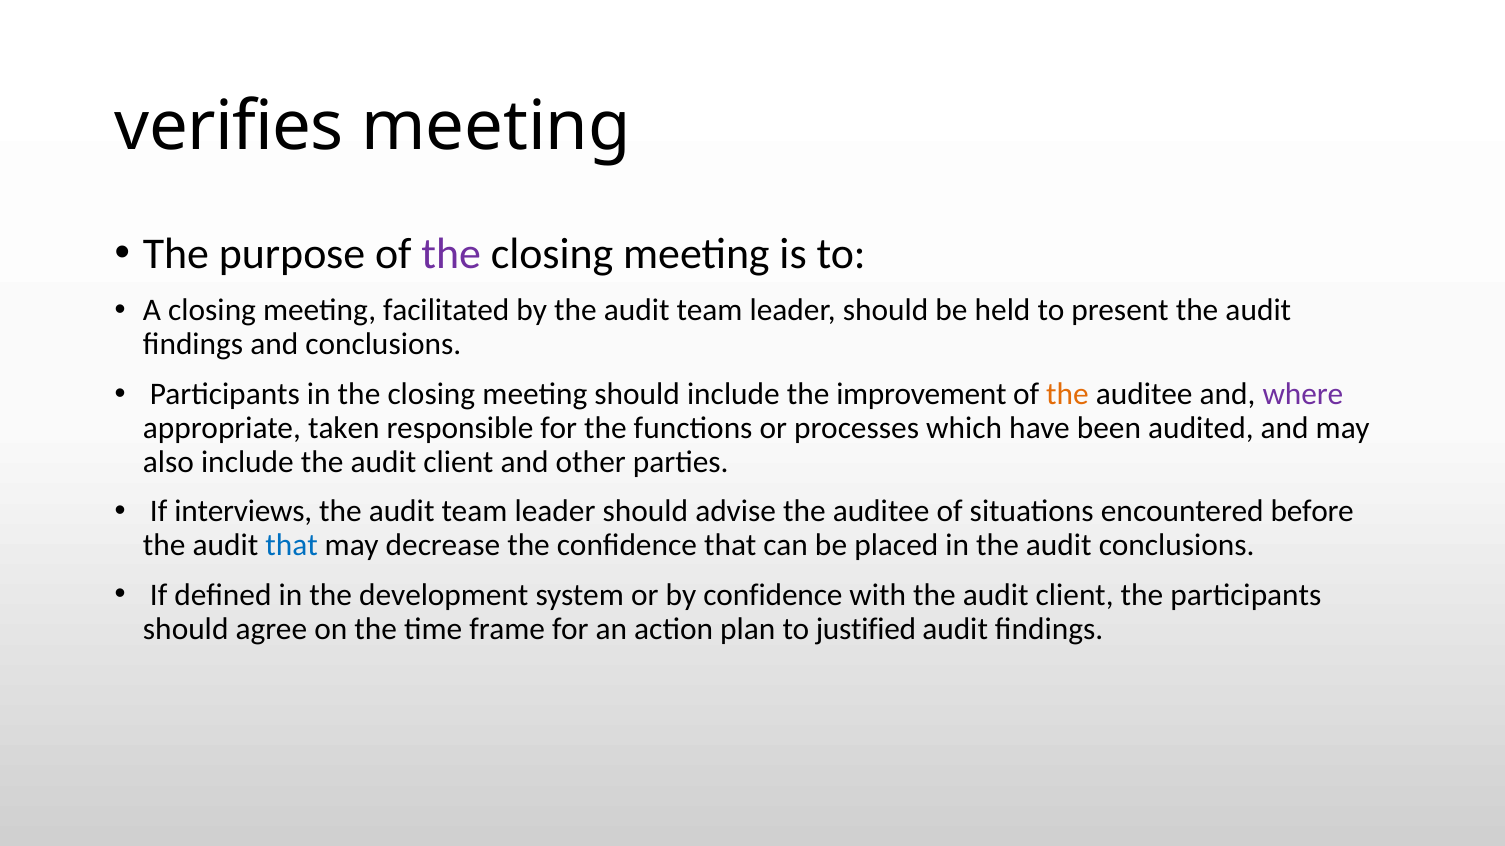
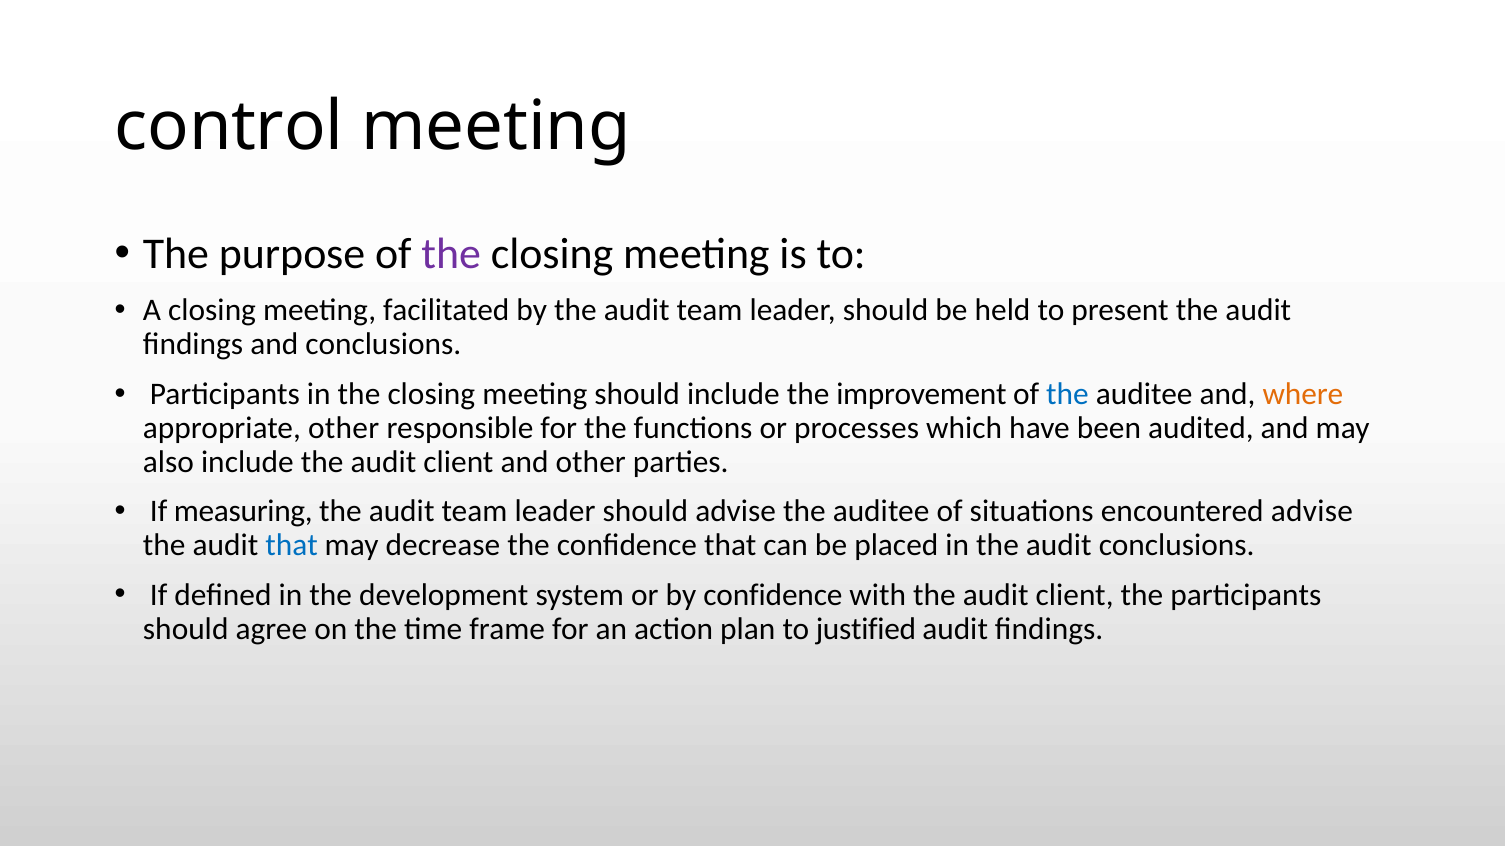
verifies: verifies -> control (229, 126)
the colour: orange -> blue (1067, 394)
where colour: purple -> orange (1303, 394)
appropriate taken: taken -> other (344, 428)
interviews: interviews -> measuring (243, 512)
encountered before: before -> advise (1312, 512)
